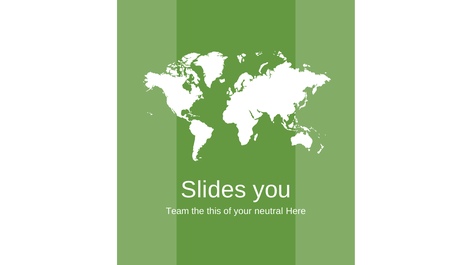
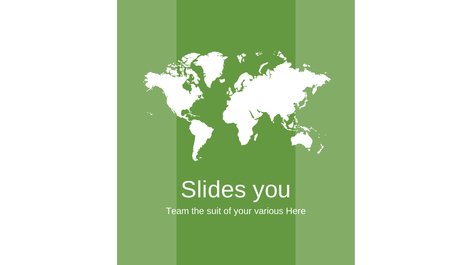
this: this -> suit (214, 211)
neutral: neutral -> various (269, 211)
